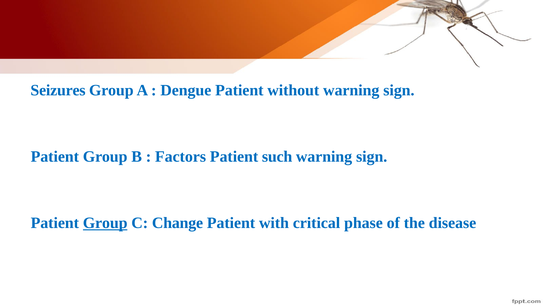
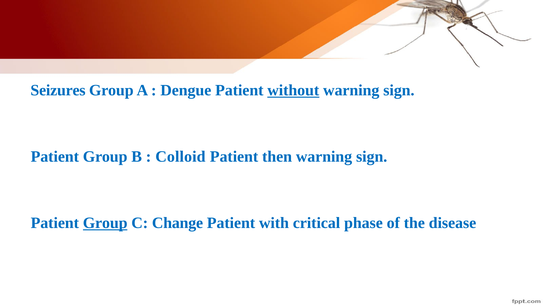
without underline: none -> present (293, 91)
Factors: Factors -> Colloid (180, 157)
such: such -> then (277, 157)
